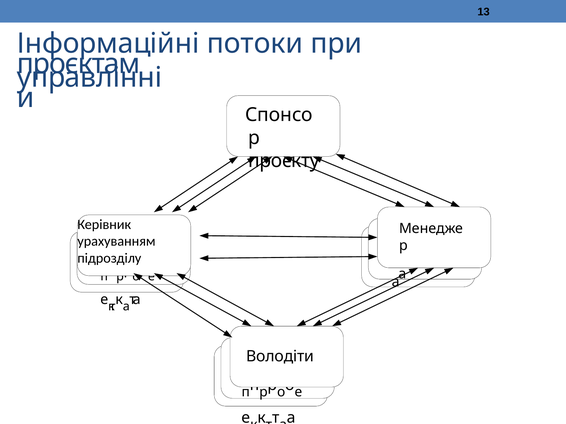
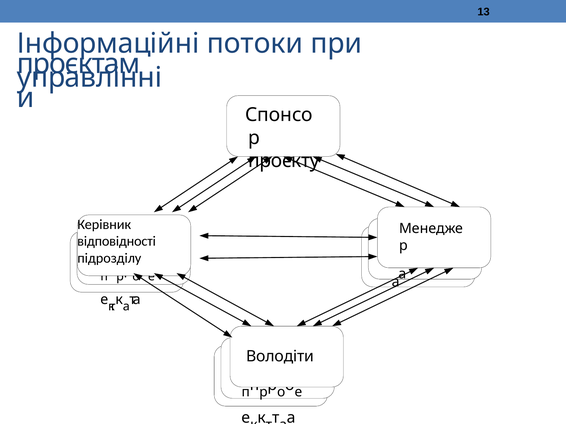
урахуванням: урахуванням -> відповідності (117, 242)
